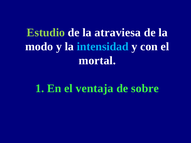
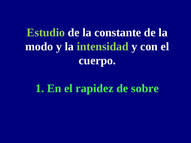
atraviesa: atraviesa -> constante (118, 33)
intensidad colour: light blue -> light green (103, 47)
mortal: mortal -> cuerpo (97, 61)
ventaja: ventaja -> rapidez (95, 89)
